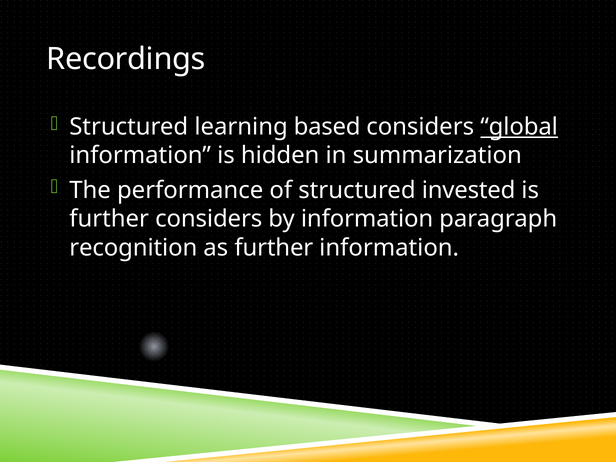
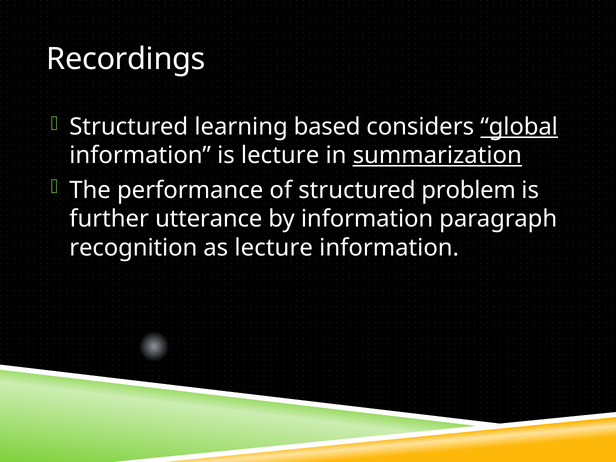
is hidden: hidden -> lecture (280, 156)
summarization underline: none -> present (437, 156)
invested: invested -> problem (469, 190)
further considers: considers -> utterance (209, 219)
as further: further -> lecture (274, 248)
